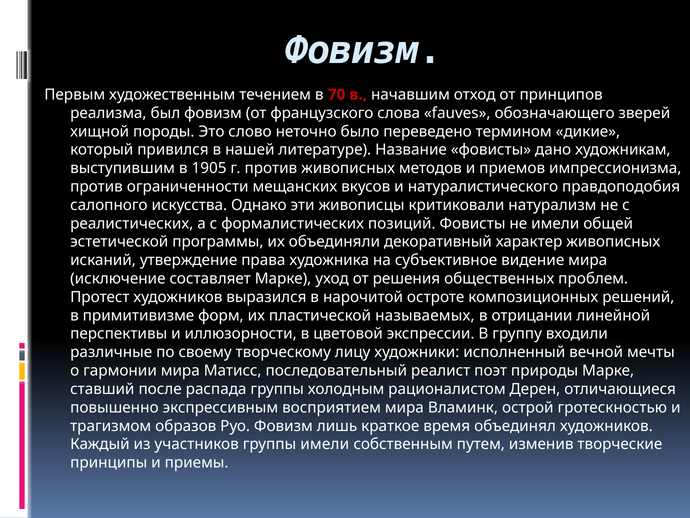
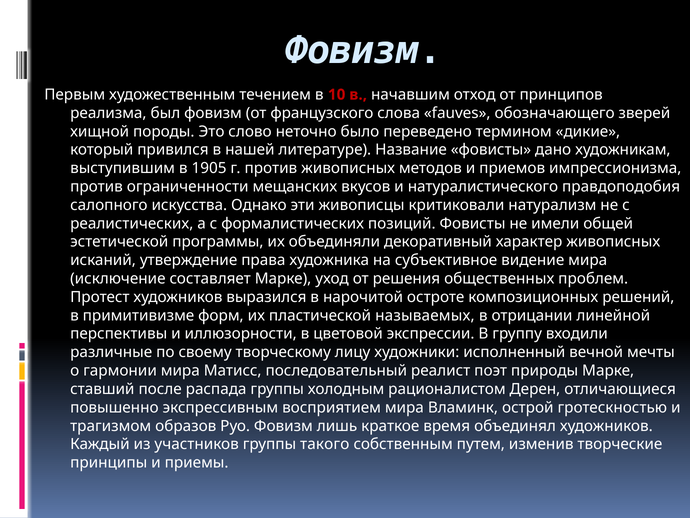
70: 70 -> 10 (337, 95)
группы имели: имели -> такого (325, 444)
